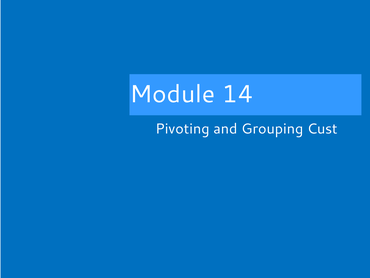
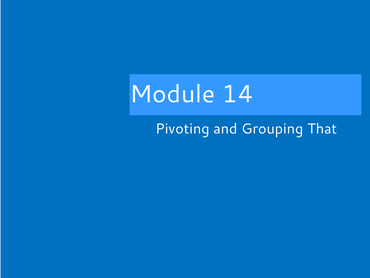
Cust: Cust -> That (322, 129)
